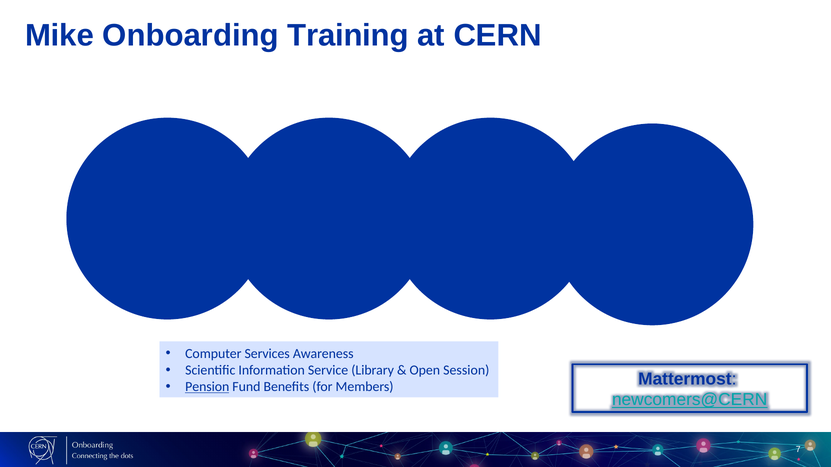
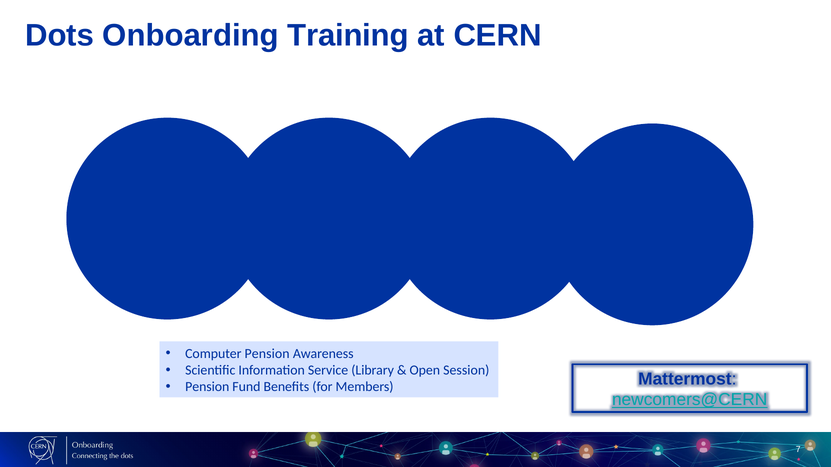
Mike: Mike -> Dots (60, 36)
Computer Services: Services -> Pension (267, 354)
Pension underline: present -> none (207, 387)
